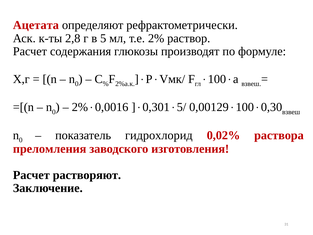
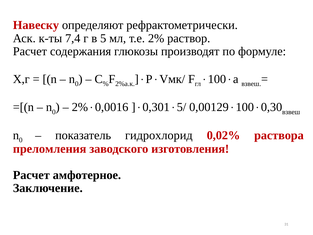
Ацетата: Ацетата -> Навеску (36, 25)
2,8: 2,8 -> 7,4 (73, 38)
растворяют: растворяют -> амфотерное (87, 175)
